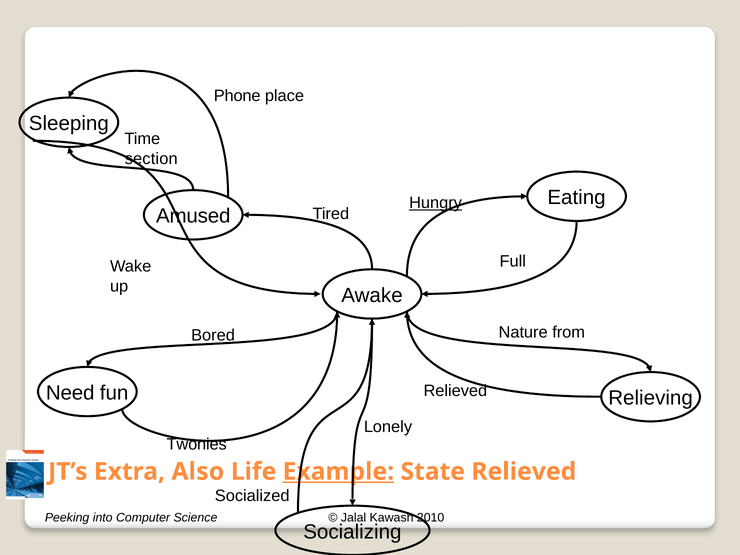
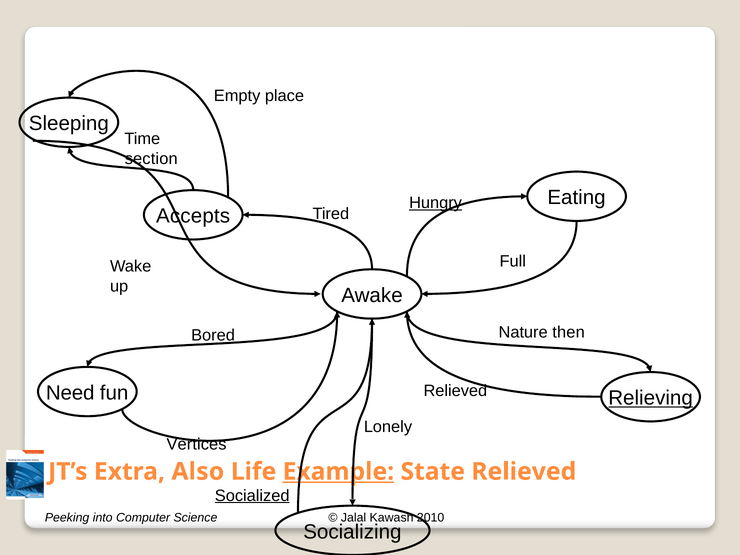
Phone: Phone -> Empty (237, 96)
Amused: Amused -> Accepts (193, 216)
from: from -> then (569, 332)
Relieving underline: none -> present (651, 398)
Twonies: Twonies -> Vertices (197, 444)
Socialized underline: none -> present (252, 496)
